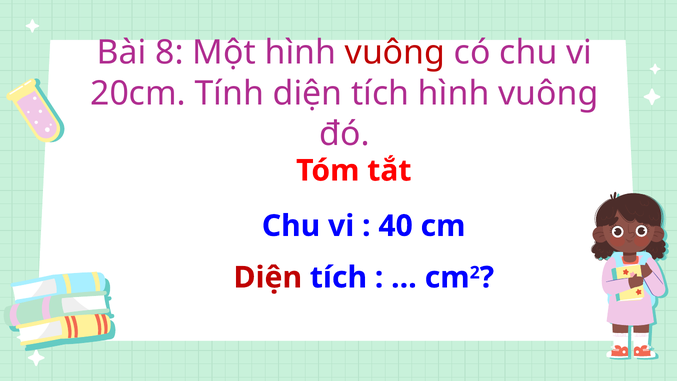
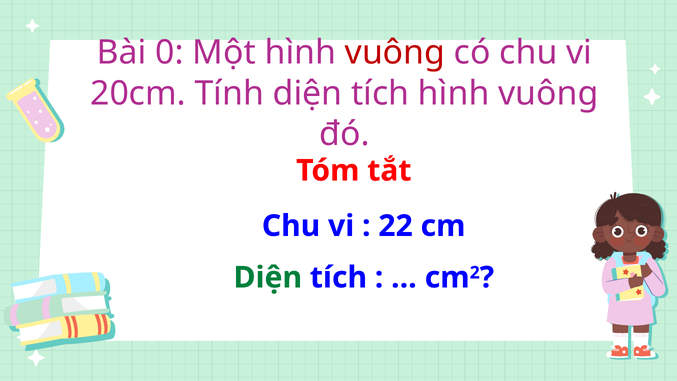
8: 8 -> 0 (169, 53)
40: 40 -> 22 (396, 226)
Diện colour: red -> green (268, 277)
